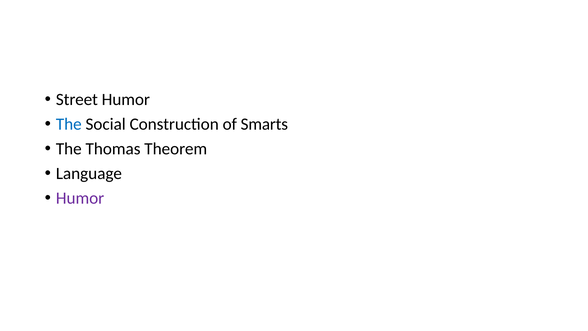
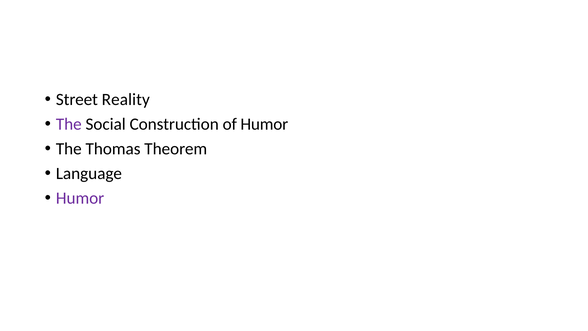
Street Humor: Humor -> Reality (126, 99)
The colour: blue -> purple (69, 124)
of Smarts: Smarts -> Humor (264, 124)
